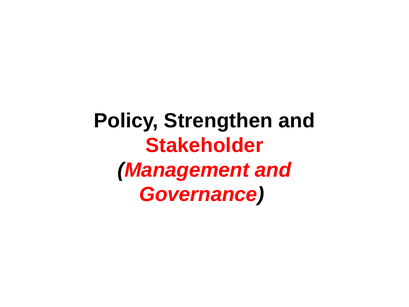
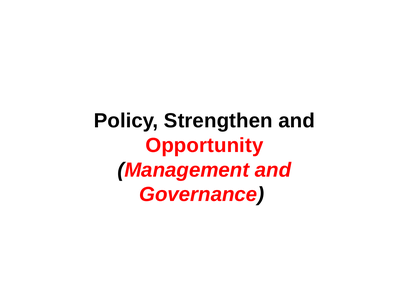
Stakeholder: Stakeholder -> Opportunity (204, 145)
